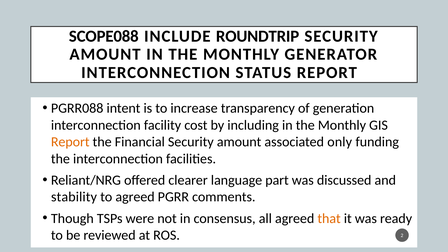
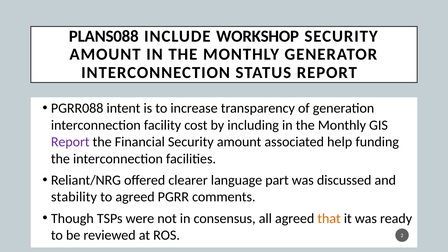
SCOPE088: SCOPE088 -> PLANS088 (104, 36)
ROUNDTRIP: ROUNDTRIP -> WORKSHOP (258, 36)
Report colour: orange -> purple (70, 142)
only: only -> help (340, 142)
